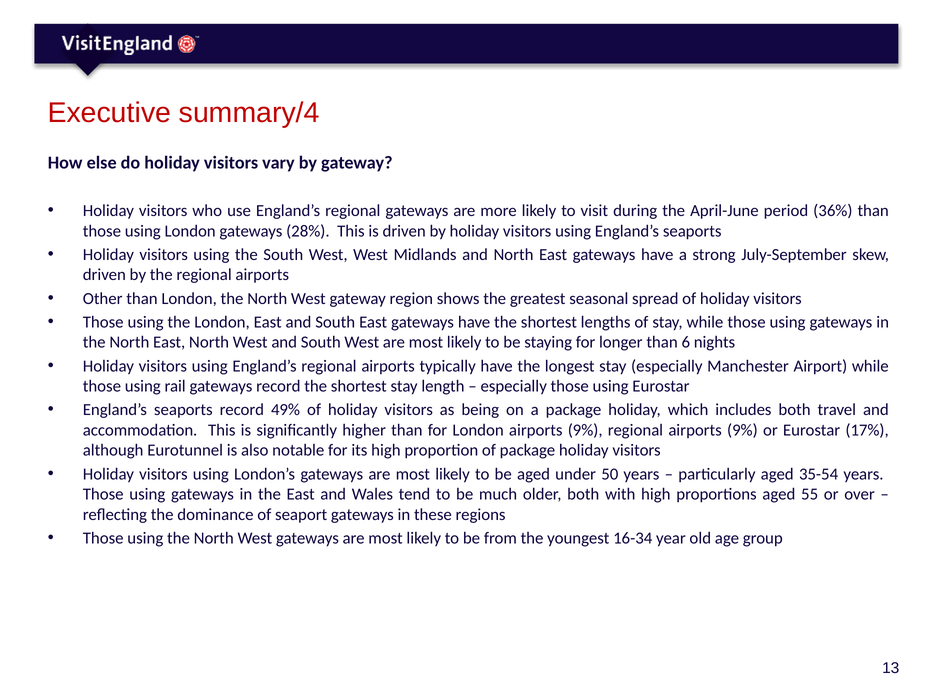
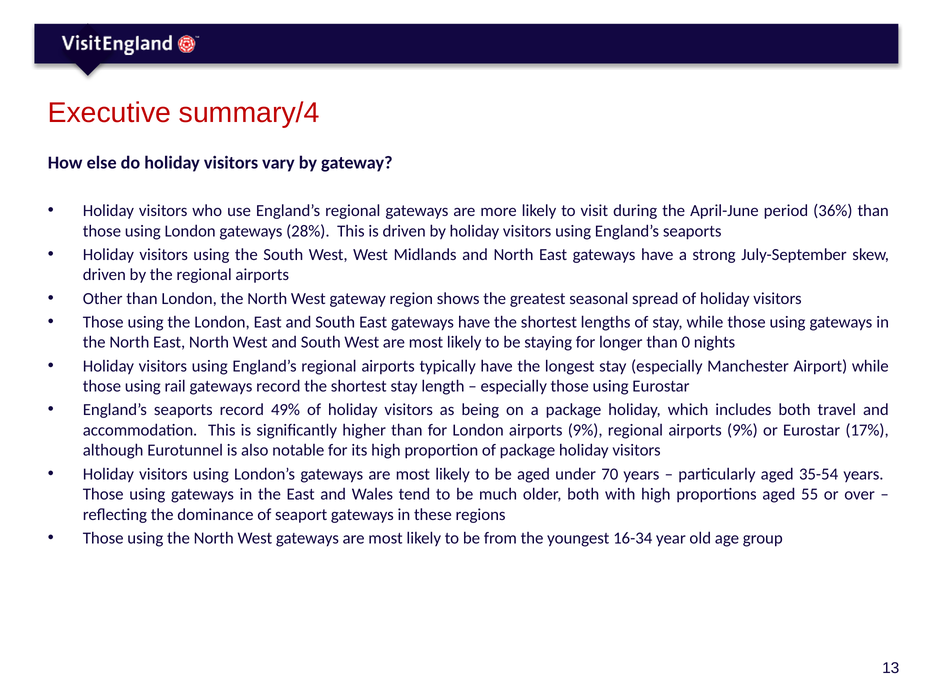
6: 6 -> 0 (686, 342)
50: 50 -> 70 (610, 474)
